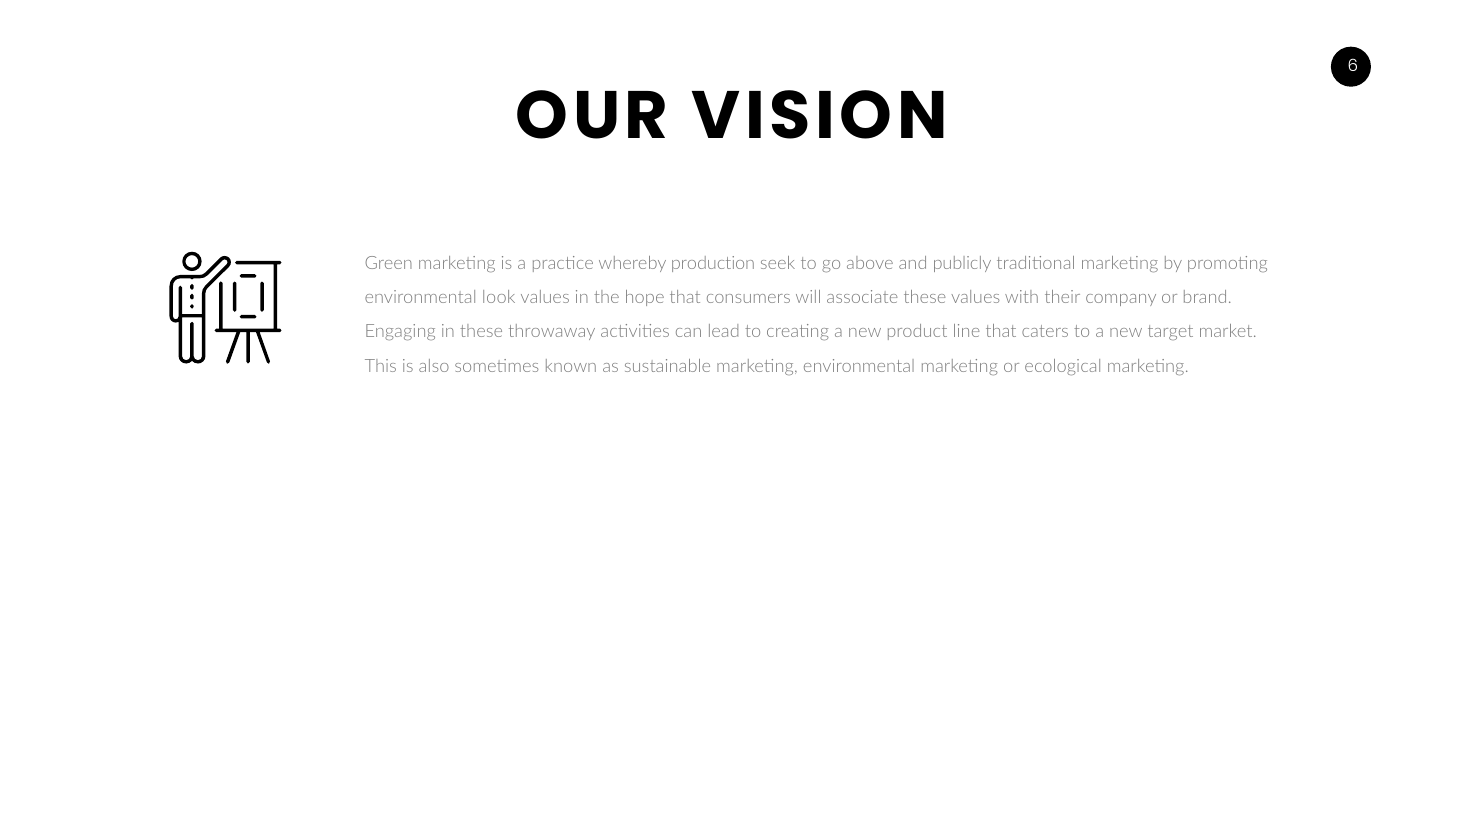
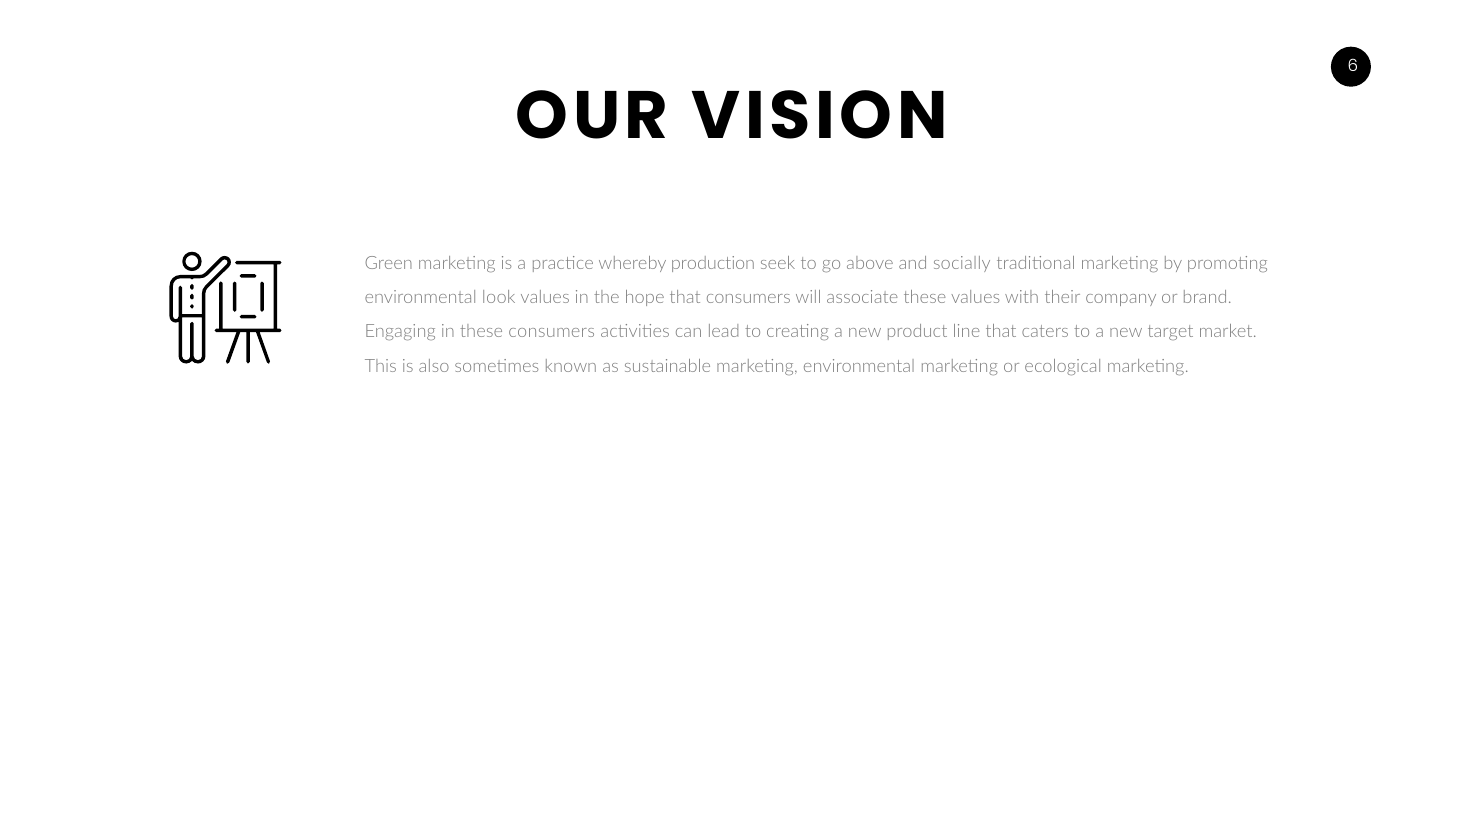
publicly: publicly -> socially (962, 263)
these throwaway: throwaway -> consumers (552, 332)
